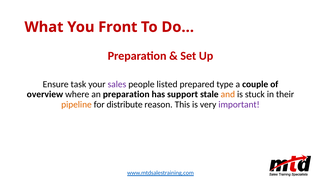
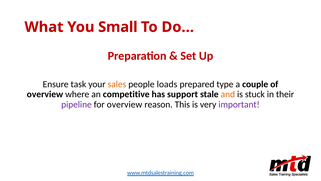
Front: Front -> Small (118, 27)
sales colour: purple -> orange (117, 84)
listed: listed -> loads (167, 84)
an preparation: preparation -> competitive (126, 94)
pipeline colour: orange -> purple (76, 104)
for distribute: distribute -> overview (125, 104)
